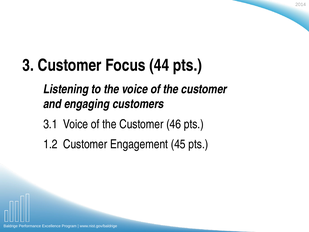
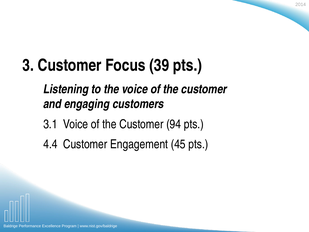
44: 44 -> 39 (159, 65)
46: 46 -> 94 (174, 124)
1.2: 1.2 -> 4.4 (50, 144)
